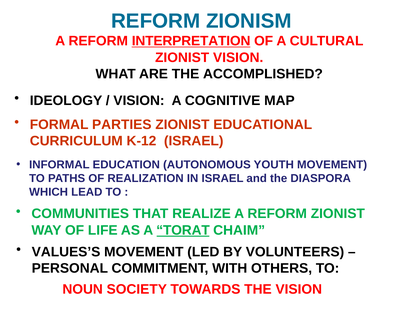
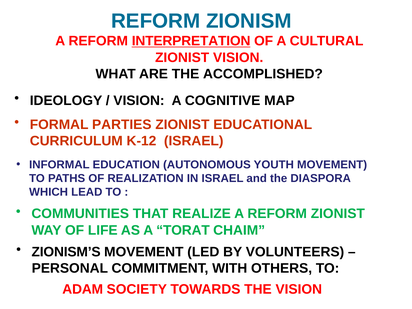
TORAT underline: present -> none (183, 230)
VALUES’S: VALUES’S -> ZIONISM’S (66, 252)
NOUN: NOUN -> ADAM (83, 289)
